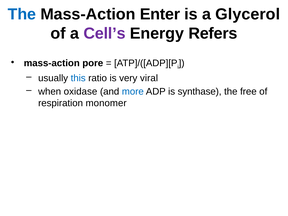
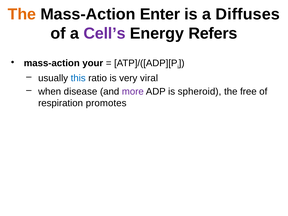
The colour: blue -> orange (22, 14)
Glycerol: Glycerol -> Diffuses (248, 14)
pore: pore -> your (93, 63)
oxidase: oxidase -> disease (81, 92)
more colour: blue -> purple (133, 92)
synthase: synthase -> spheroid (200, 92)
monomer: monomer -> promotes (106, 103)
